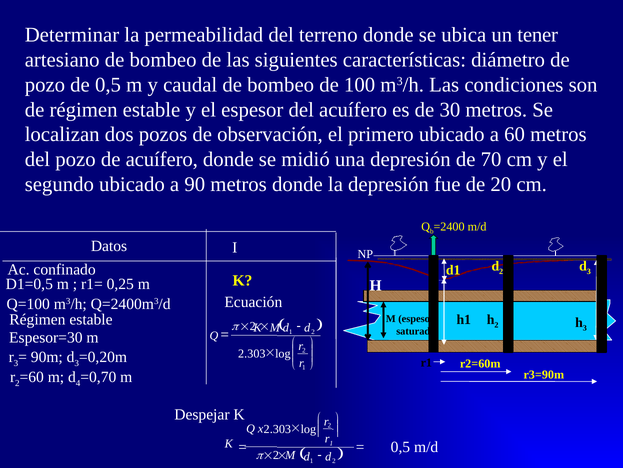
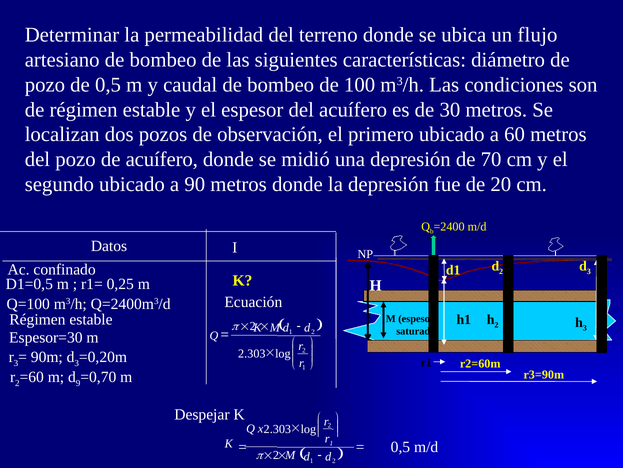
tener: tener -> flujo (537, 35)
4: 4 -> 9 (78, 382)
